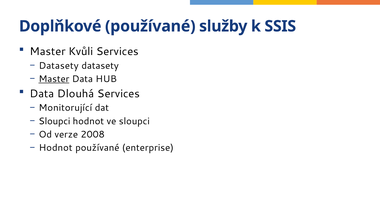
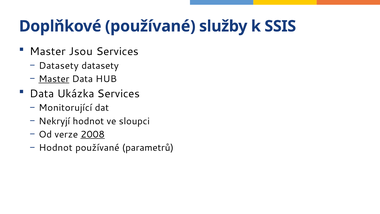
Kvůli: Kvůli -> Jsou (81, 51)
Dlouhá: Dlouhá -> Ukázka (76, 94)
Sloupci: Sloupci -> Nekryjí (54, 121)
2008 underline: none -> present (93, 134)
enterprise: enterprise -> parametrů (148, 148)
